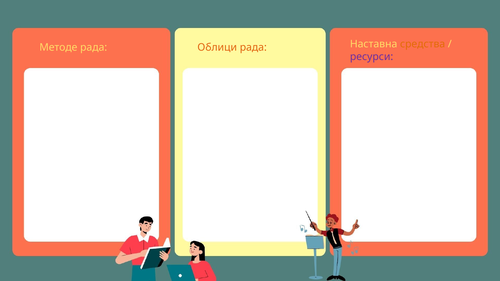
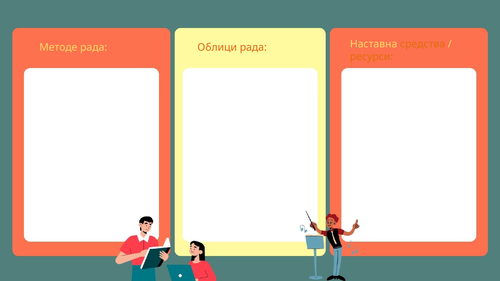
ресурси colour: purple -> orange (372, 57)
